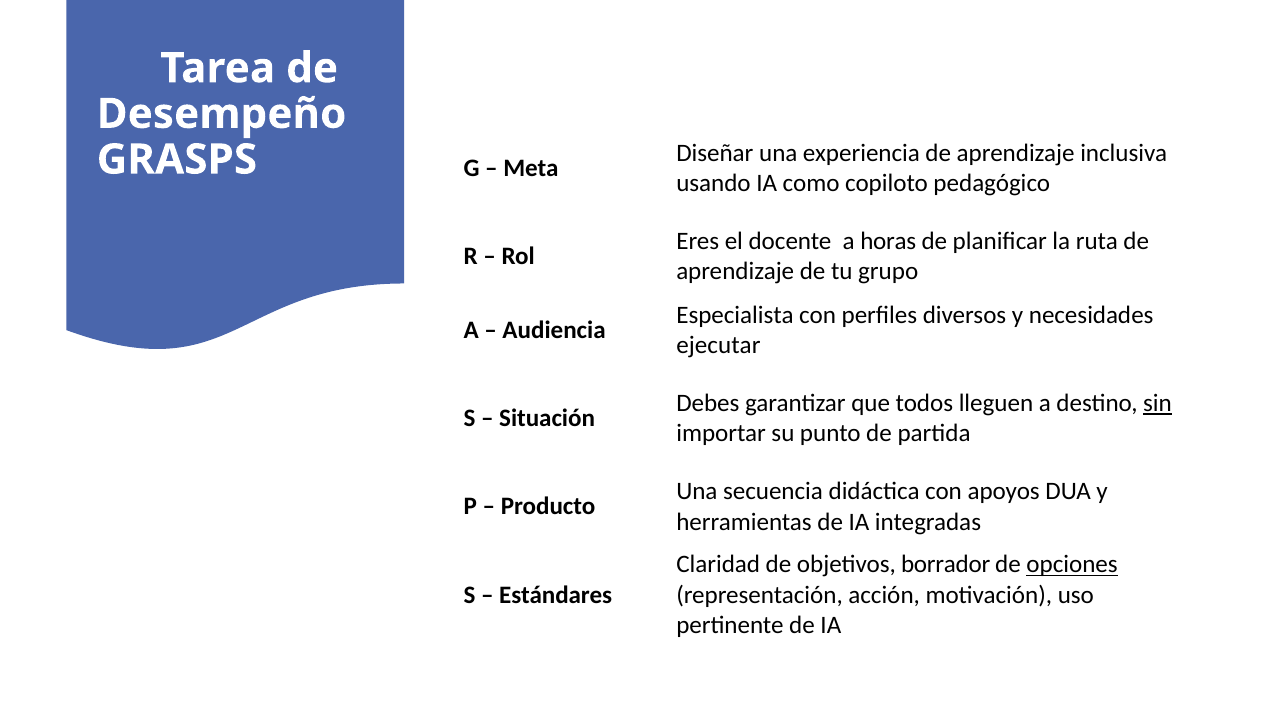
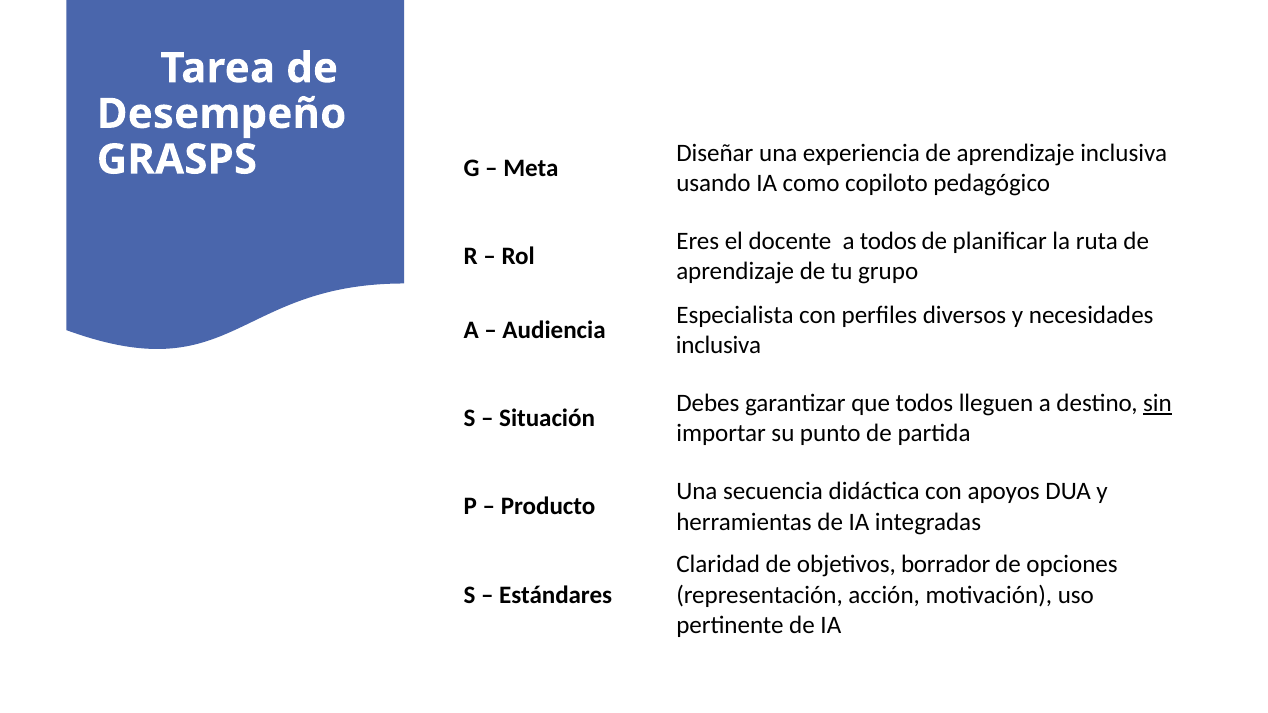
a horas: horas -> todos (888, 241)
ejecutar: ejecutar -> inclusiva (719, 345)
opciones underline: present -> none (1072, 565)
